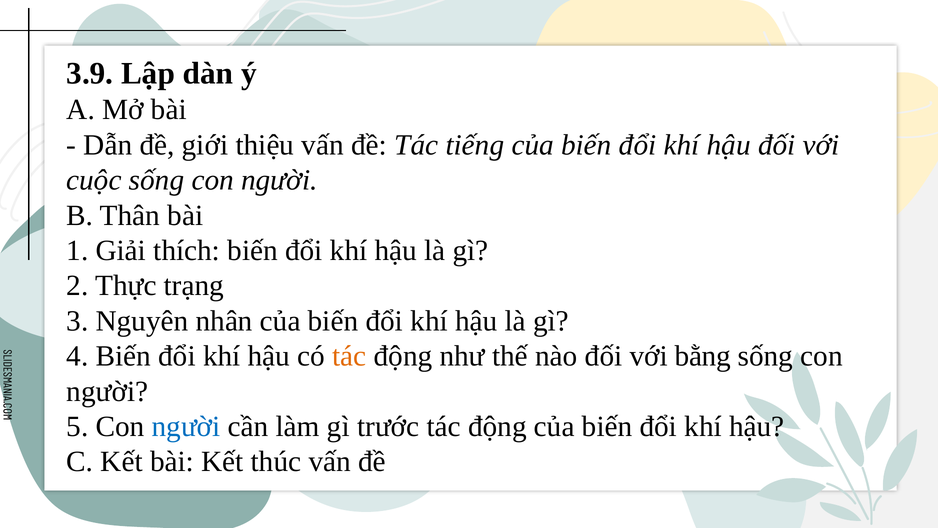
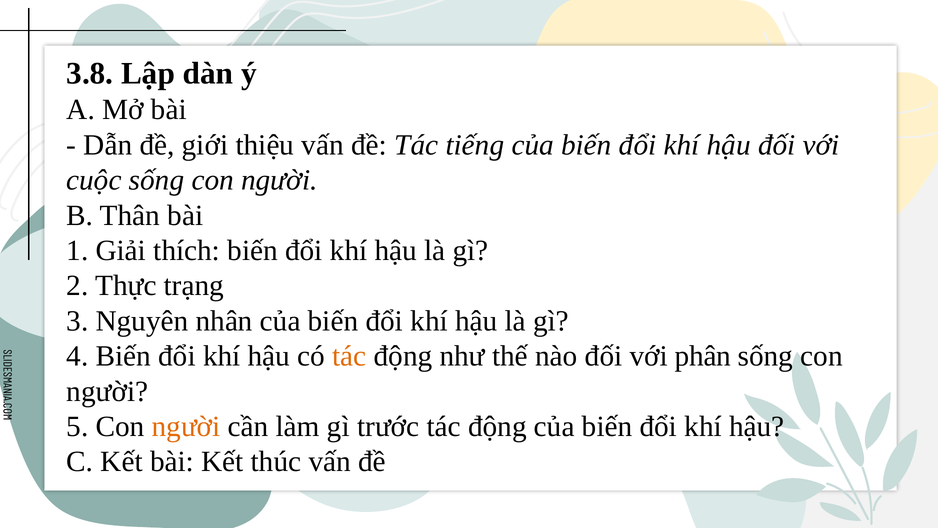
3.9: 3.9 -> 3.8 (90, 73)
bằng: bằng -> phân (703, 356)
người colour: blue -> orange (186, 426)
